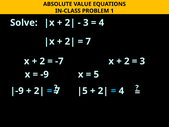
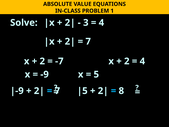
3: 3 -> 4 (142, 61)
4: 4 -> 8 (121, 91)
